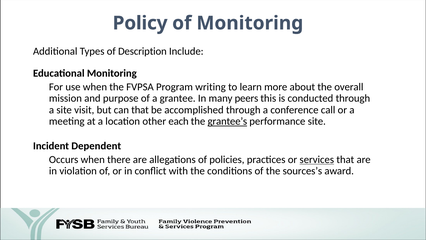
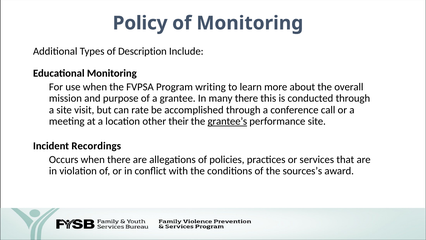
many peers: peers -> there (246, 98)
can that: that -> rate (140, 110)
each: each -> their (179, 121)
Dependent: Dependent -> Recordings (96, 146)
services underline: present -> none (317, 159)
